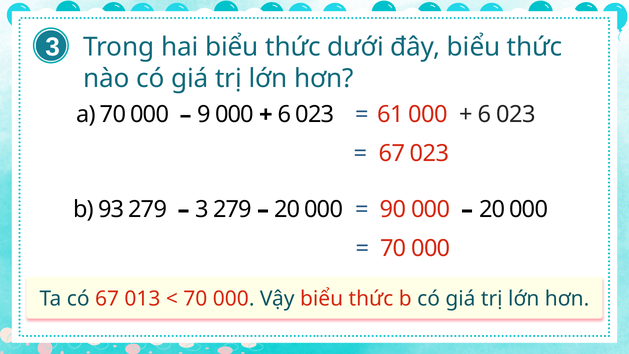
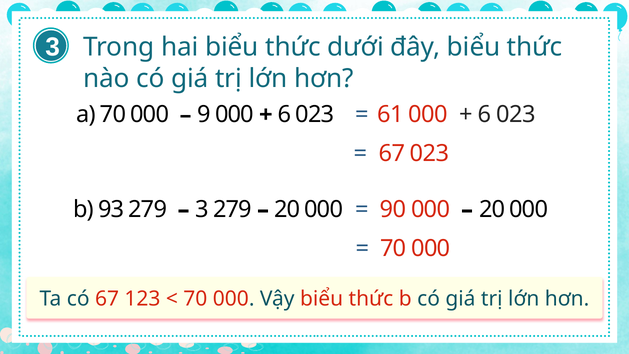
013: 013 -> 123 (142, 299)
